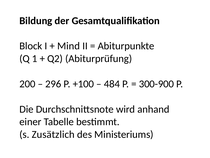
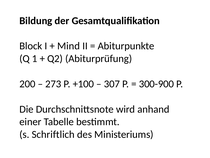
296: 296 -> 273 (53, 84)
484: 484 -> 307 (112, 84)
Zusätzlich: Zusätzlich -> Schriftlich (53, 134)
